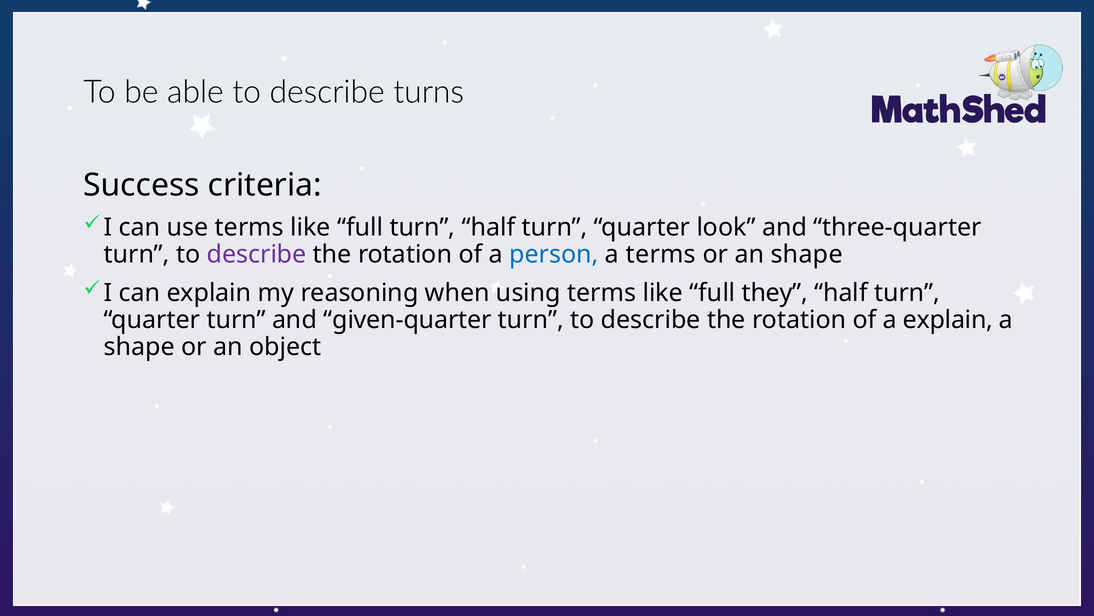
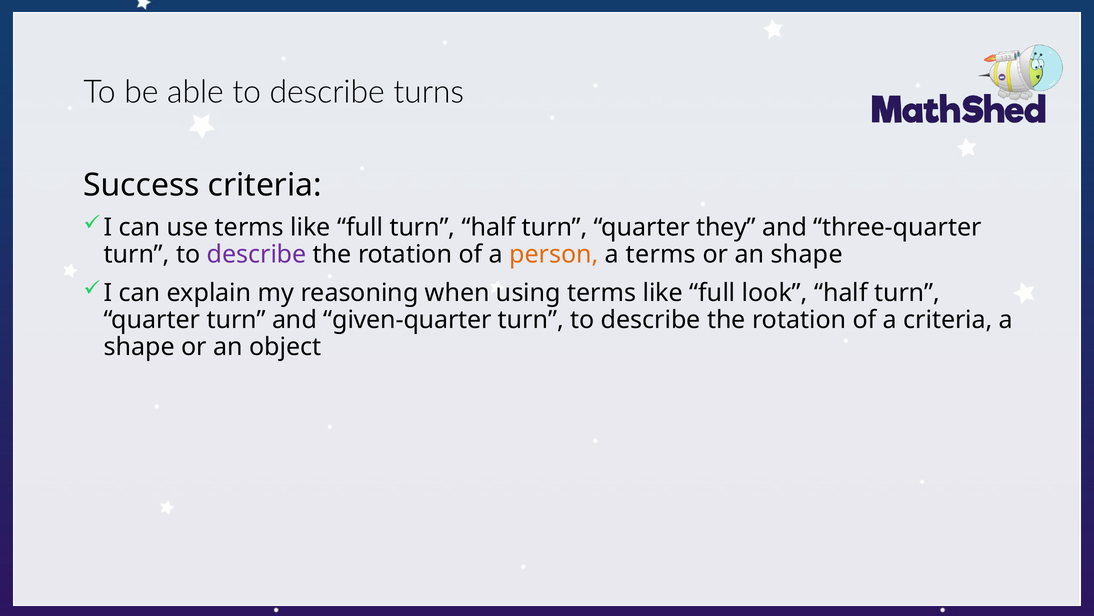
look: look -> they (726, 227)
person colour: blue -> orange (554, 254)
they: they -> look (775, 293)
a explain: explain -> criteria (948, 320)
